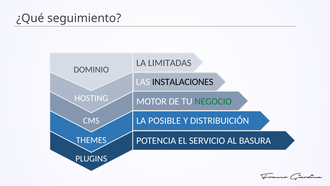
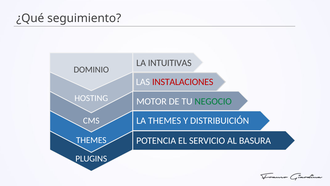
LIMITADAS: LIMITADAS -> INTUITIVAS (170, 63)
INSTALACIONES colour: black -> red (183, 82)
LA POSIBLE: POSIBLE -> THEMES (165, 120)
